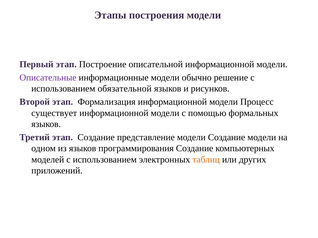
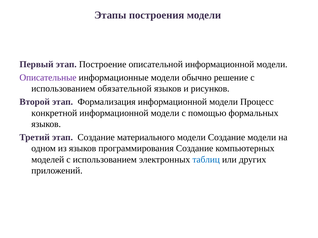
существует: существует -> конкретной (54, 113)
представление: представление -> материального (146, 138)
таблиц colour: orange -> blue (206, 160)
